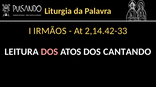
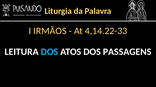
2,14.42-33: 2,14.42-33 -> 4,14.22-33 (106, 31)
DOS colour: pink -> light blue (49, 52)
CANTANDO: CANTANDO -> PASSAGENS (127, 52)
